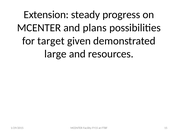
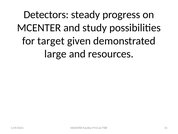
Extension: Extension -> Detectors (46, 15)
plans: plans -> study (95, 28)
